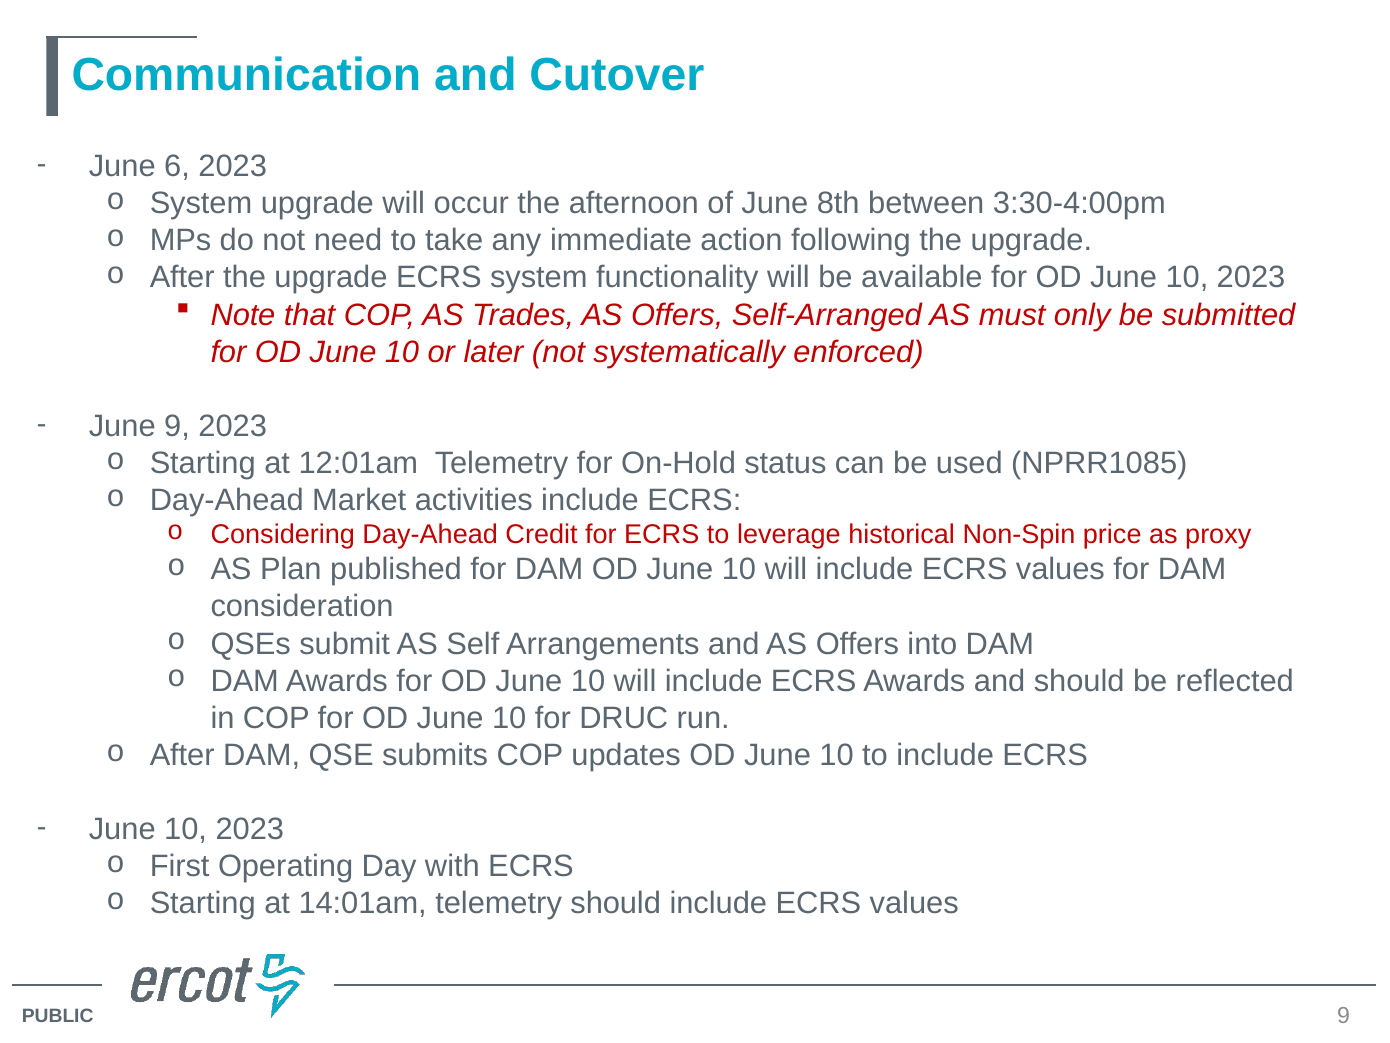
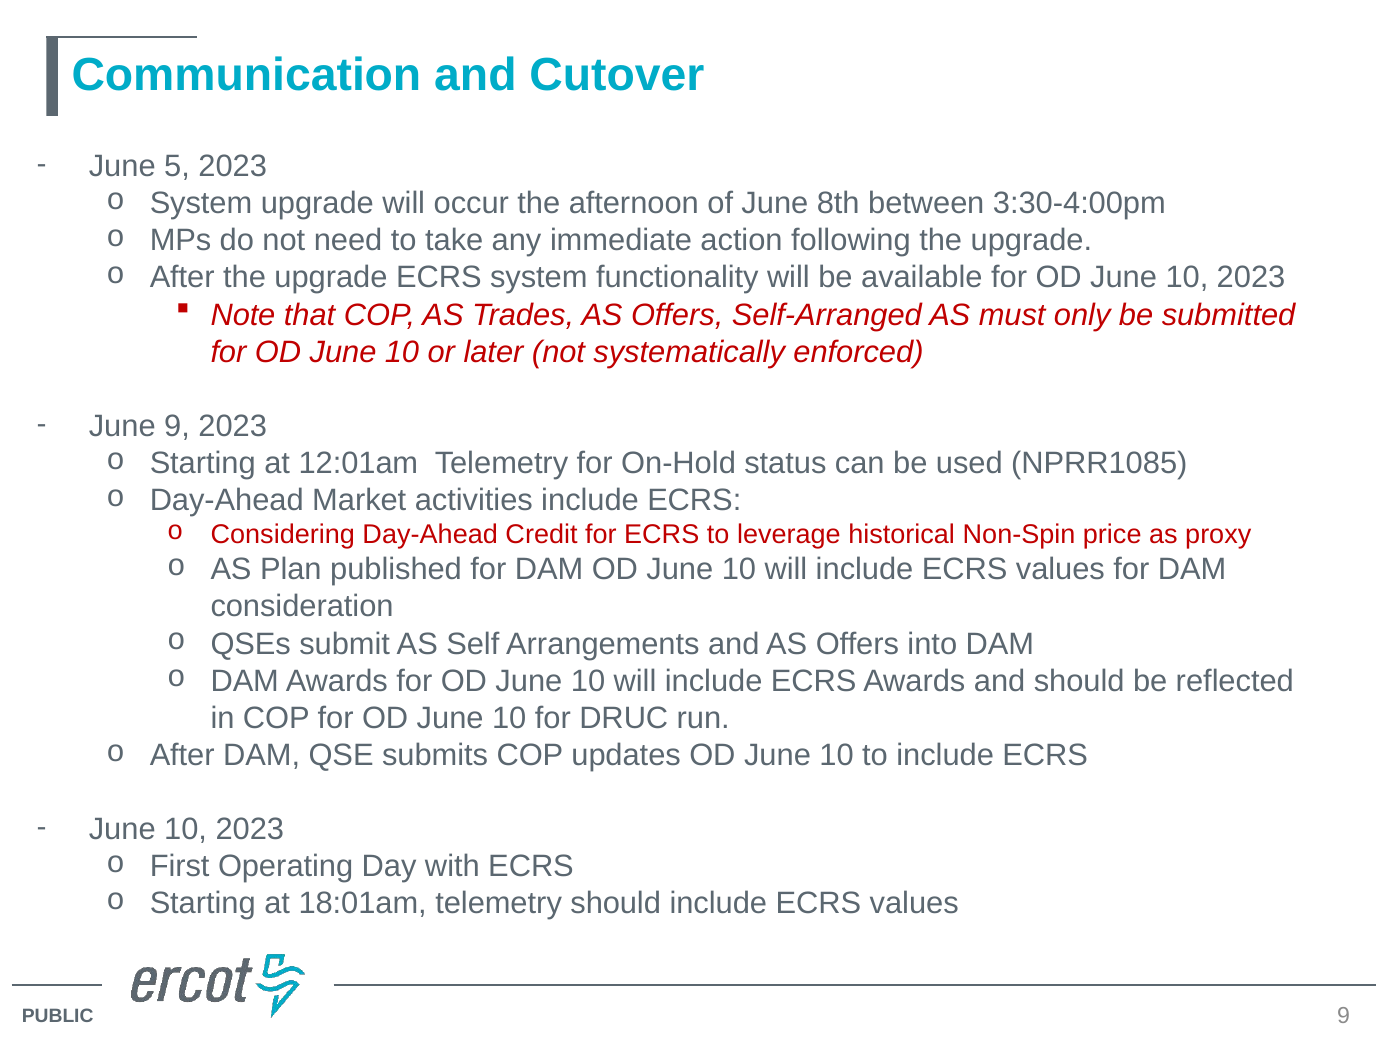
6: 6 -> 5 (177, 167)
14:01am: 14:01am -> 18:01am (363, 903)
